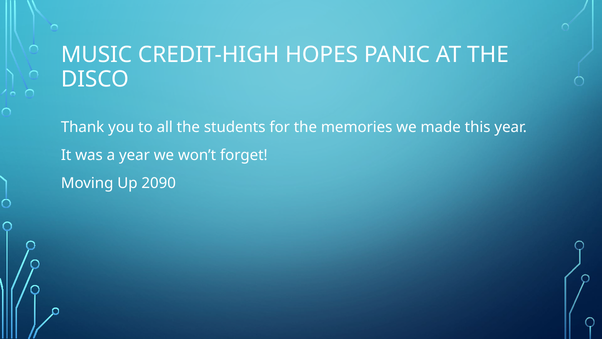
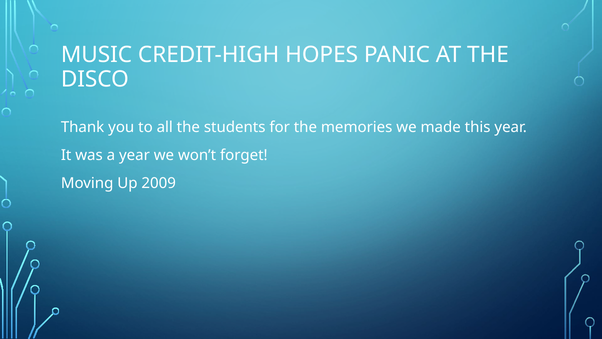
2090: 2090 -> 2009 (159, 183)
